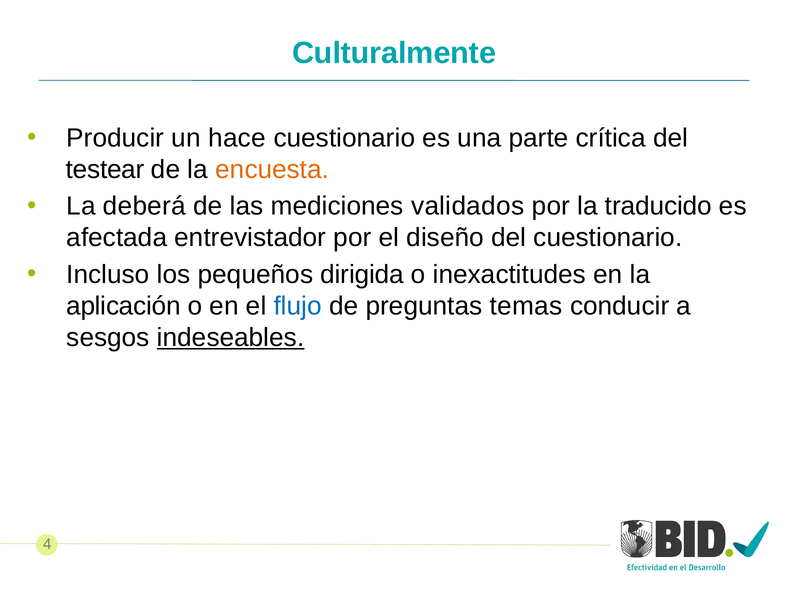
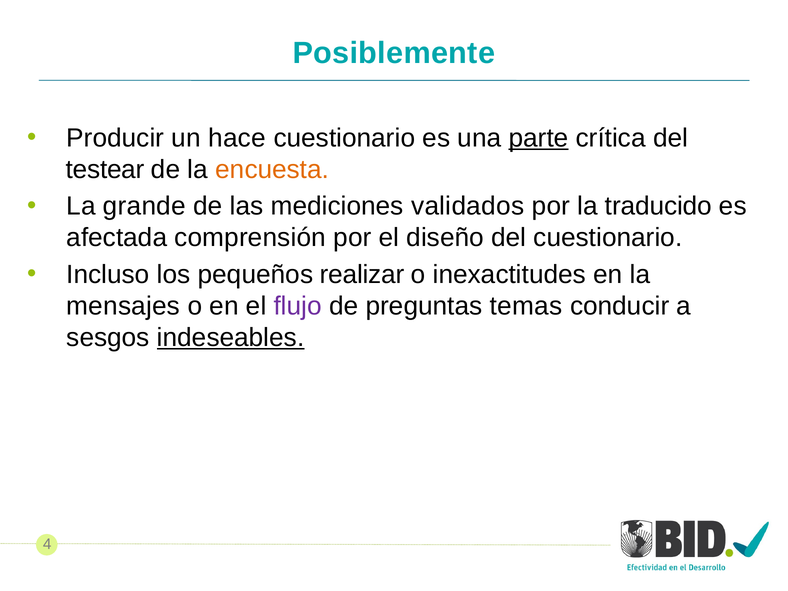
Culturalmente: Culturalmente -> Posiblemente (394, 53)
parte underline: none -> present (538, 138)
deberá: deberá -> grande (144, 206)
entrevistador: entrevistador -> comprensión (250, 238)
dirigida: dirigida -> realizar (362, 275)
aplicación: aplicación -> mensajes (123, 306)
flujo colour: blue -> purple (298, 306)
